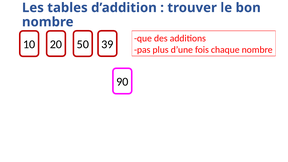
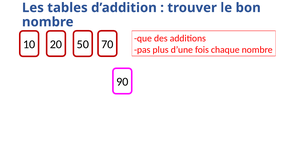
39: 39 -> 70 (107, 44)
